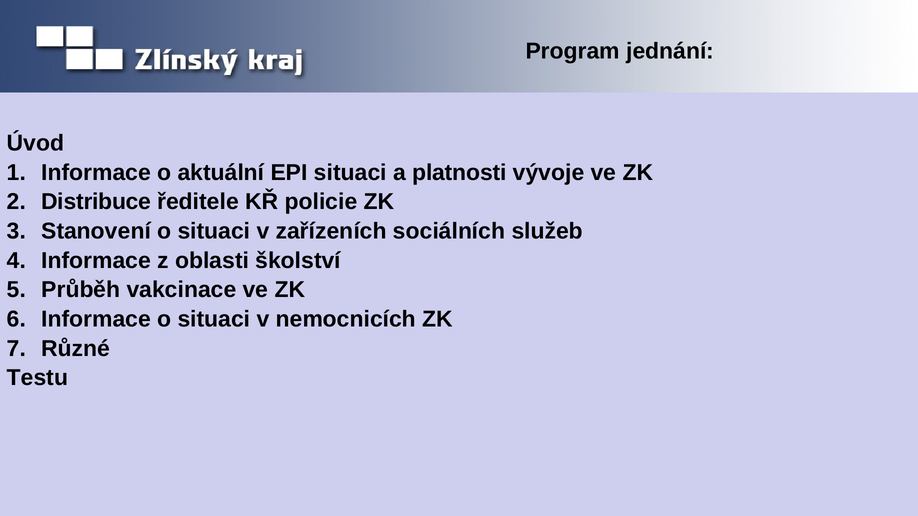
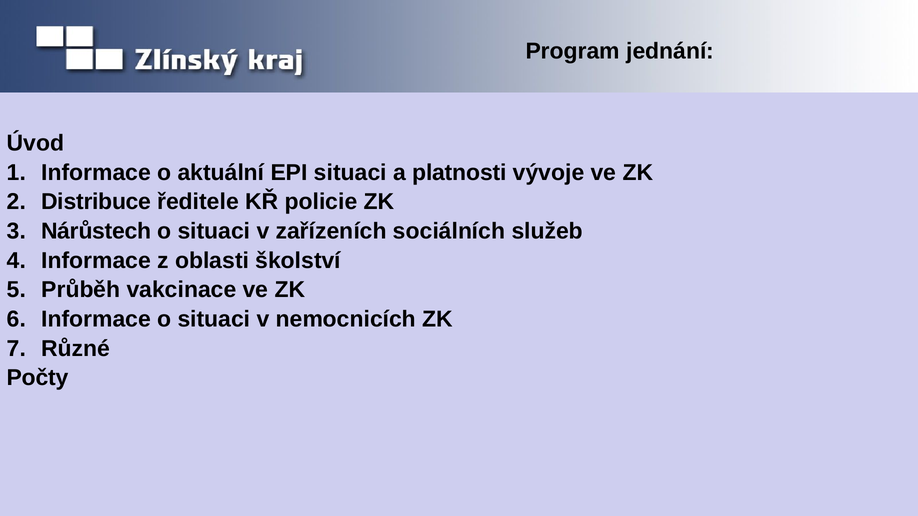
Stanovení: Stanovení -> Nárůstech (96, 231)
Testu: Testu -> Počty (38, 378)
